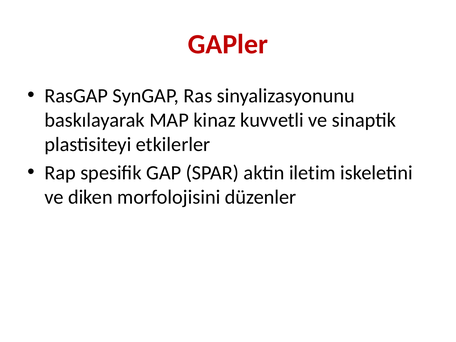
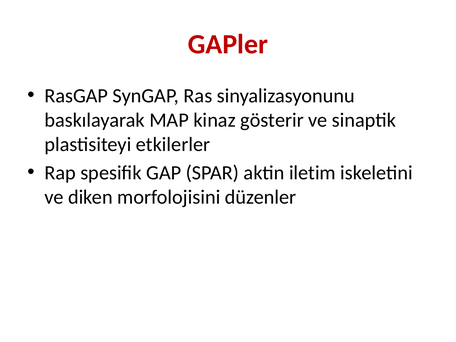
kuvvetli: kuvvetli -> gösterir (272, 120)
